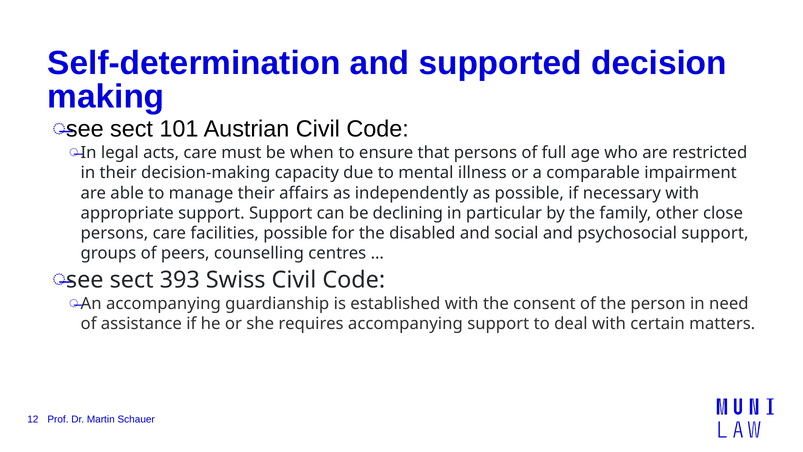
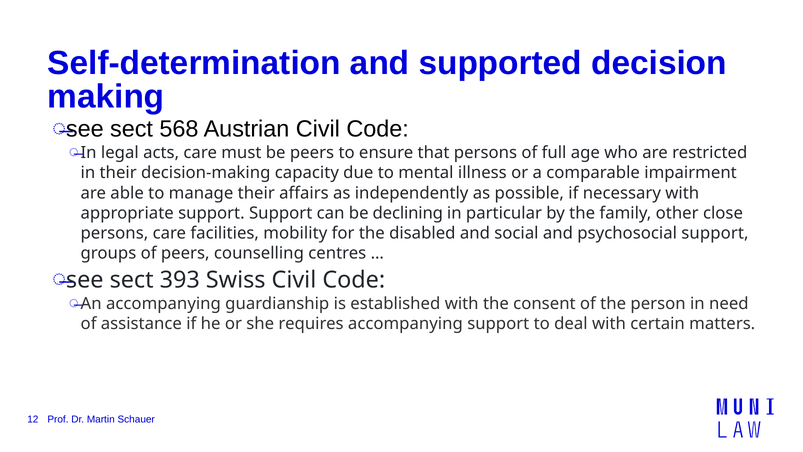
101: 101 -> 568 (179, 129)
be when: when -> peers (312, 153)
facilities possible: possible -> mobility (295, 233)
